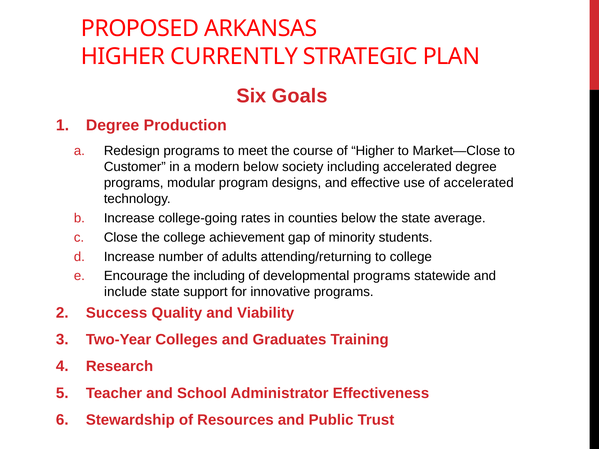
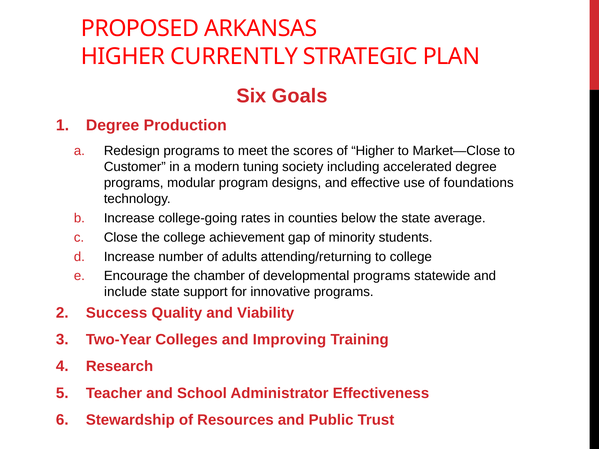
course: course -> scores (313, 151)
modern below: below -> tuning (261, 167)
of accelerated: accelerated -> foundations (479, 183)
the including: including -> chamber (219, 276)
Graduates: Graduates -> Improving (289, 340)
